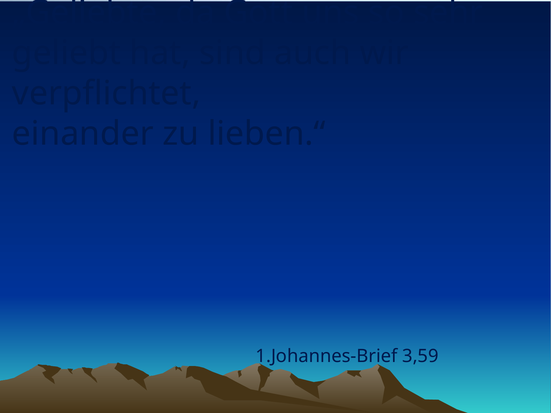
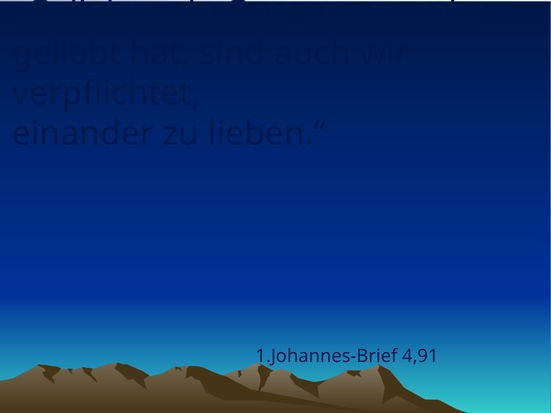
3,59: 3,59 -> 4,91 (420, 356)
